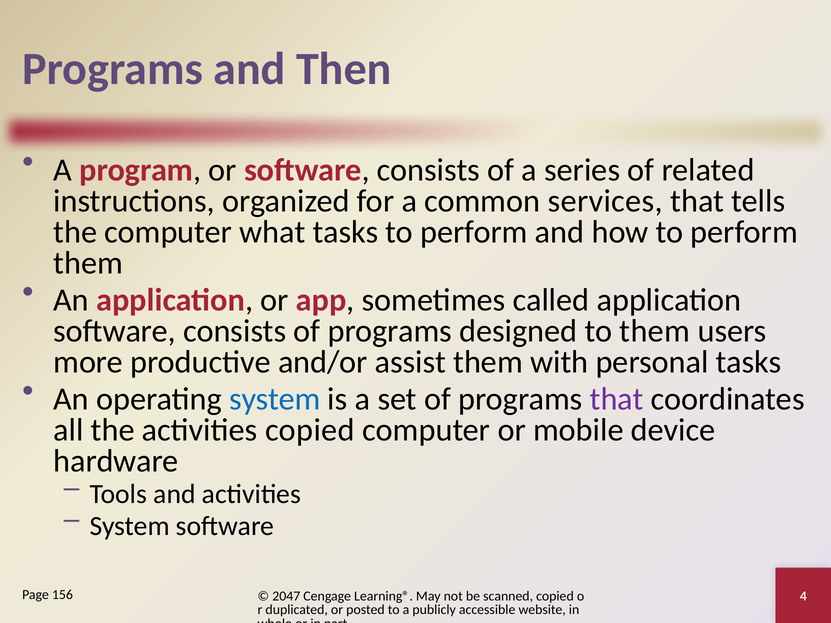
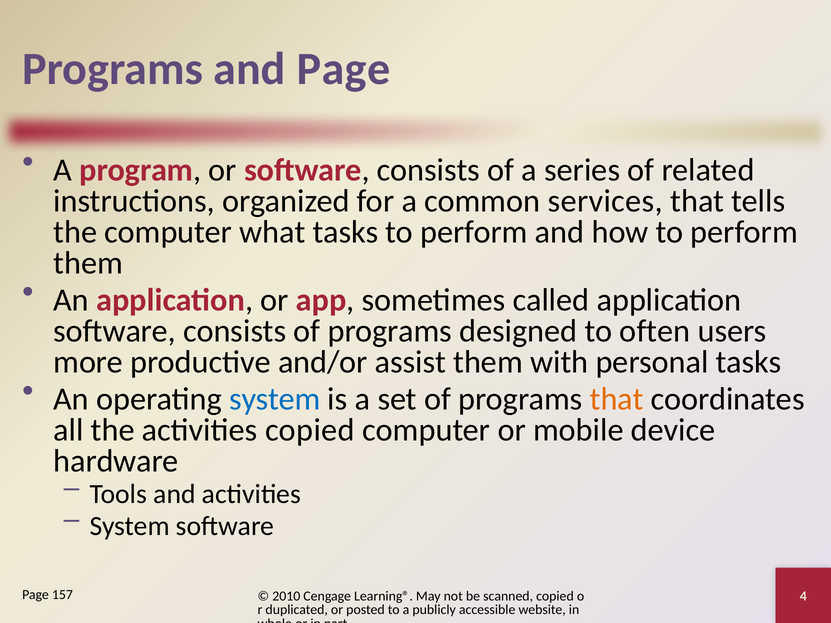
and Then: Then -> Page (344, 69)
to them: them -> often (655, 331)
that colour: purple -> orange (617, 399)
156: 156 -> 157 (62, 595)
2047: 2047 -> 2010 (286, 596)
